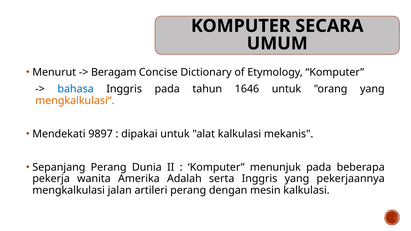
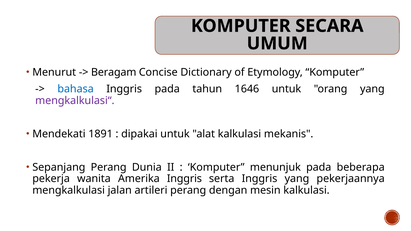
mengkalkulasi“ colour: orange -> purple (75, 101)
9897: 9897 -> 1891 (101, 134)
Amerika Adalah: Adalah -> Inggris (184, 179)
